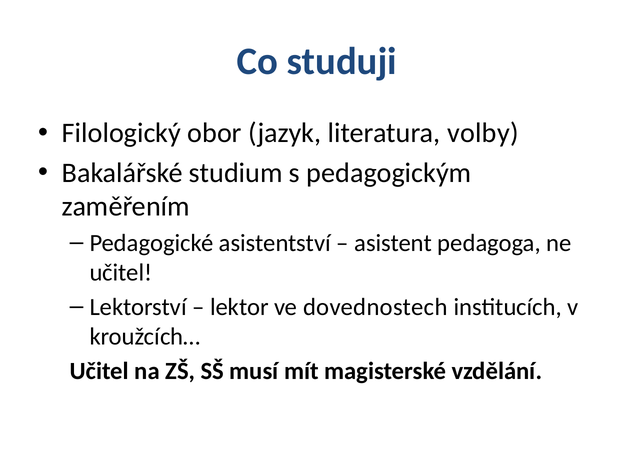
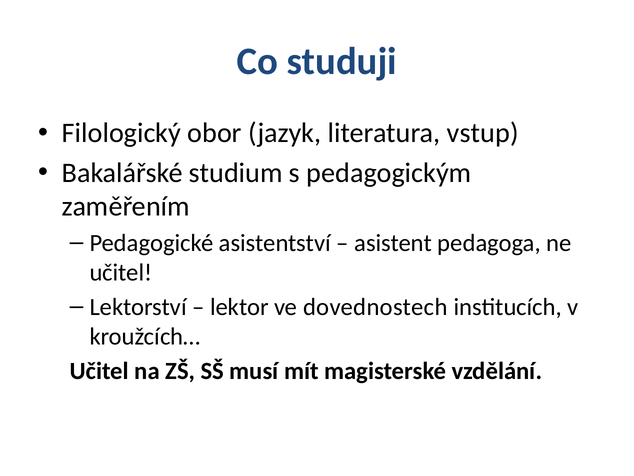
volby: volby -> vstup (483, 133)
